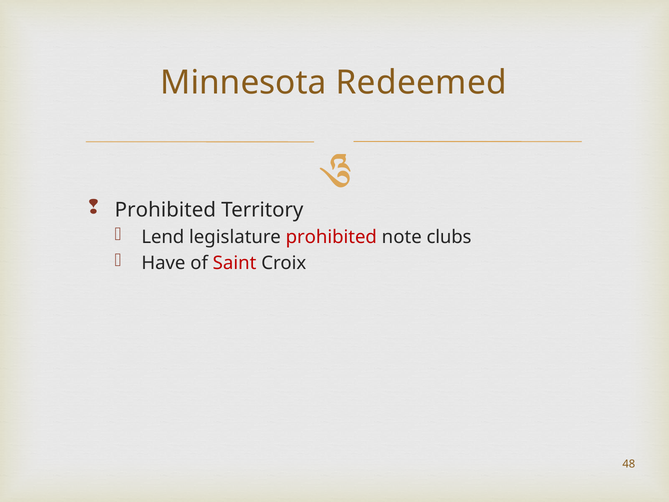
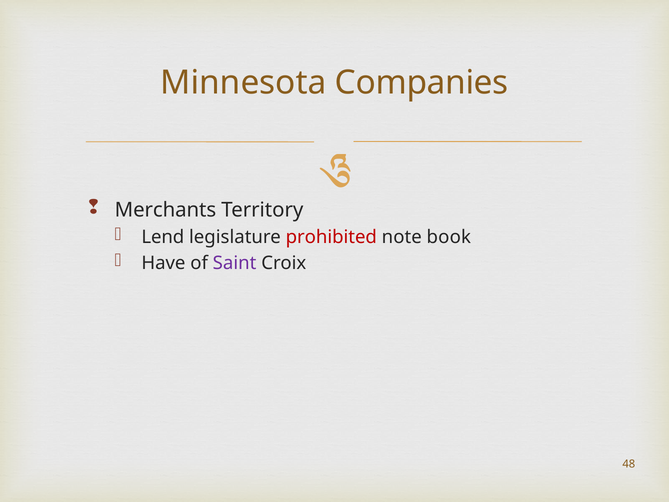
Redeemed: Redeemed -> Companies (422, 83)
Prohibited: Prohibited -> Merchants (165, 210)
clubs: clubs -> book (449, 237)
Saint colour: red -> purple (235, 263)
